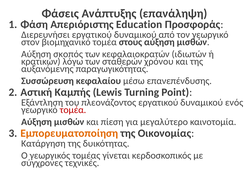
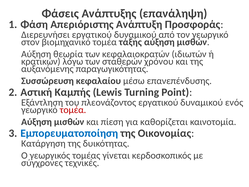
Education: Education -> Ανάπτυξη (139, 24)
στους: στους -> τάξης (130, 42)
σκοπός: σκοπός -> θεωρία (68, 54)
μεγαλύτερο: μεγαλύτερο -> καθορίζεται (164, 122)
Εμπορευματοποίηση colour: orange -> blue (69, 133)
